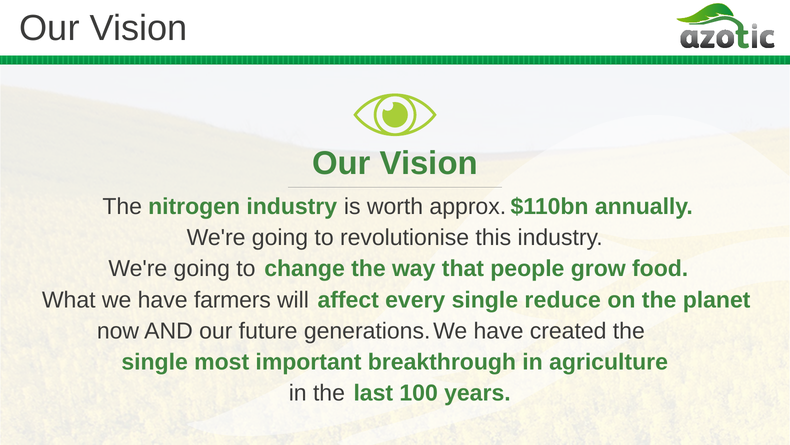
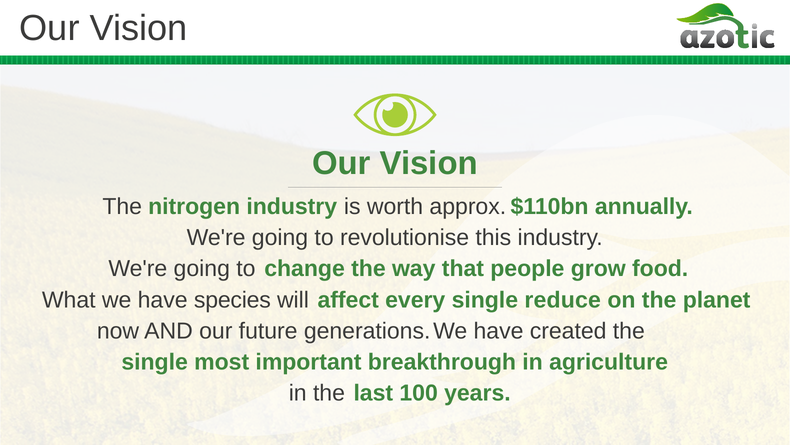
farmers: farmers -> species (232, 300)
